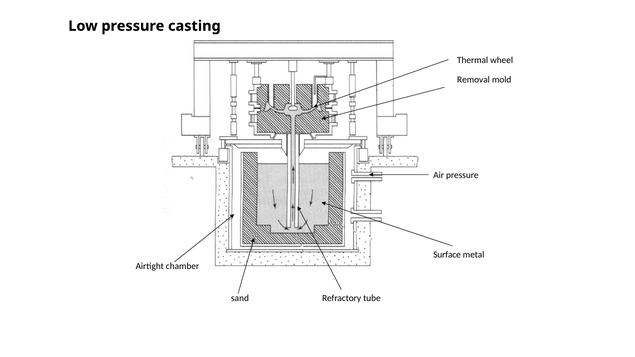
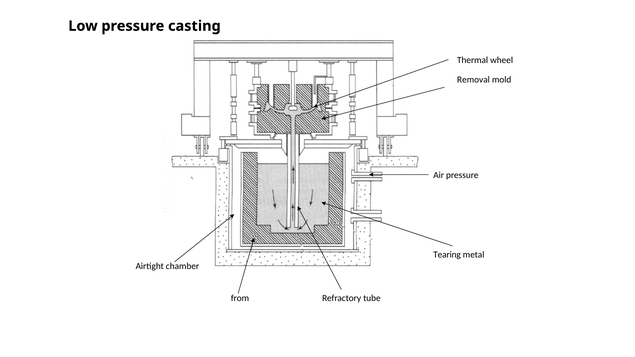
Surface: Surface -> Tearing (447, 255)
sand: sand -> from (240, 298)
